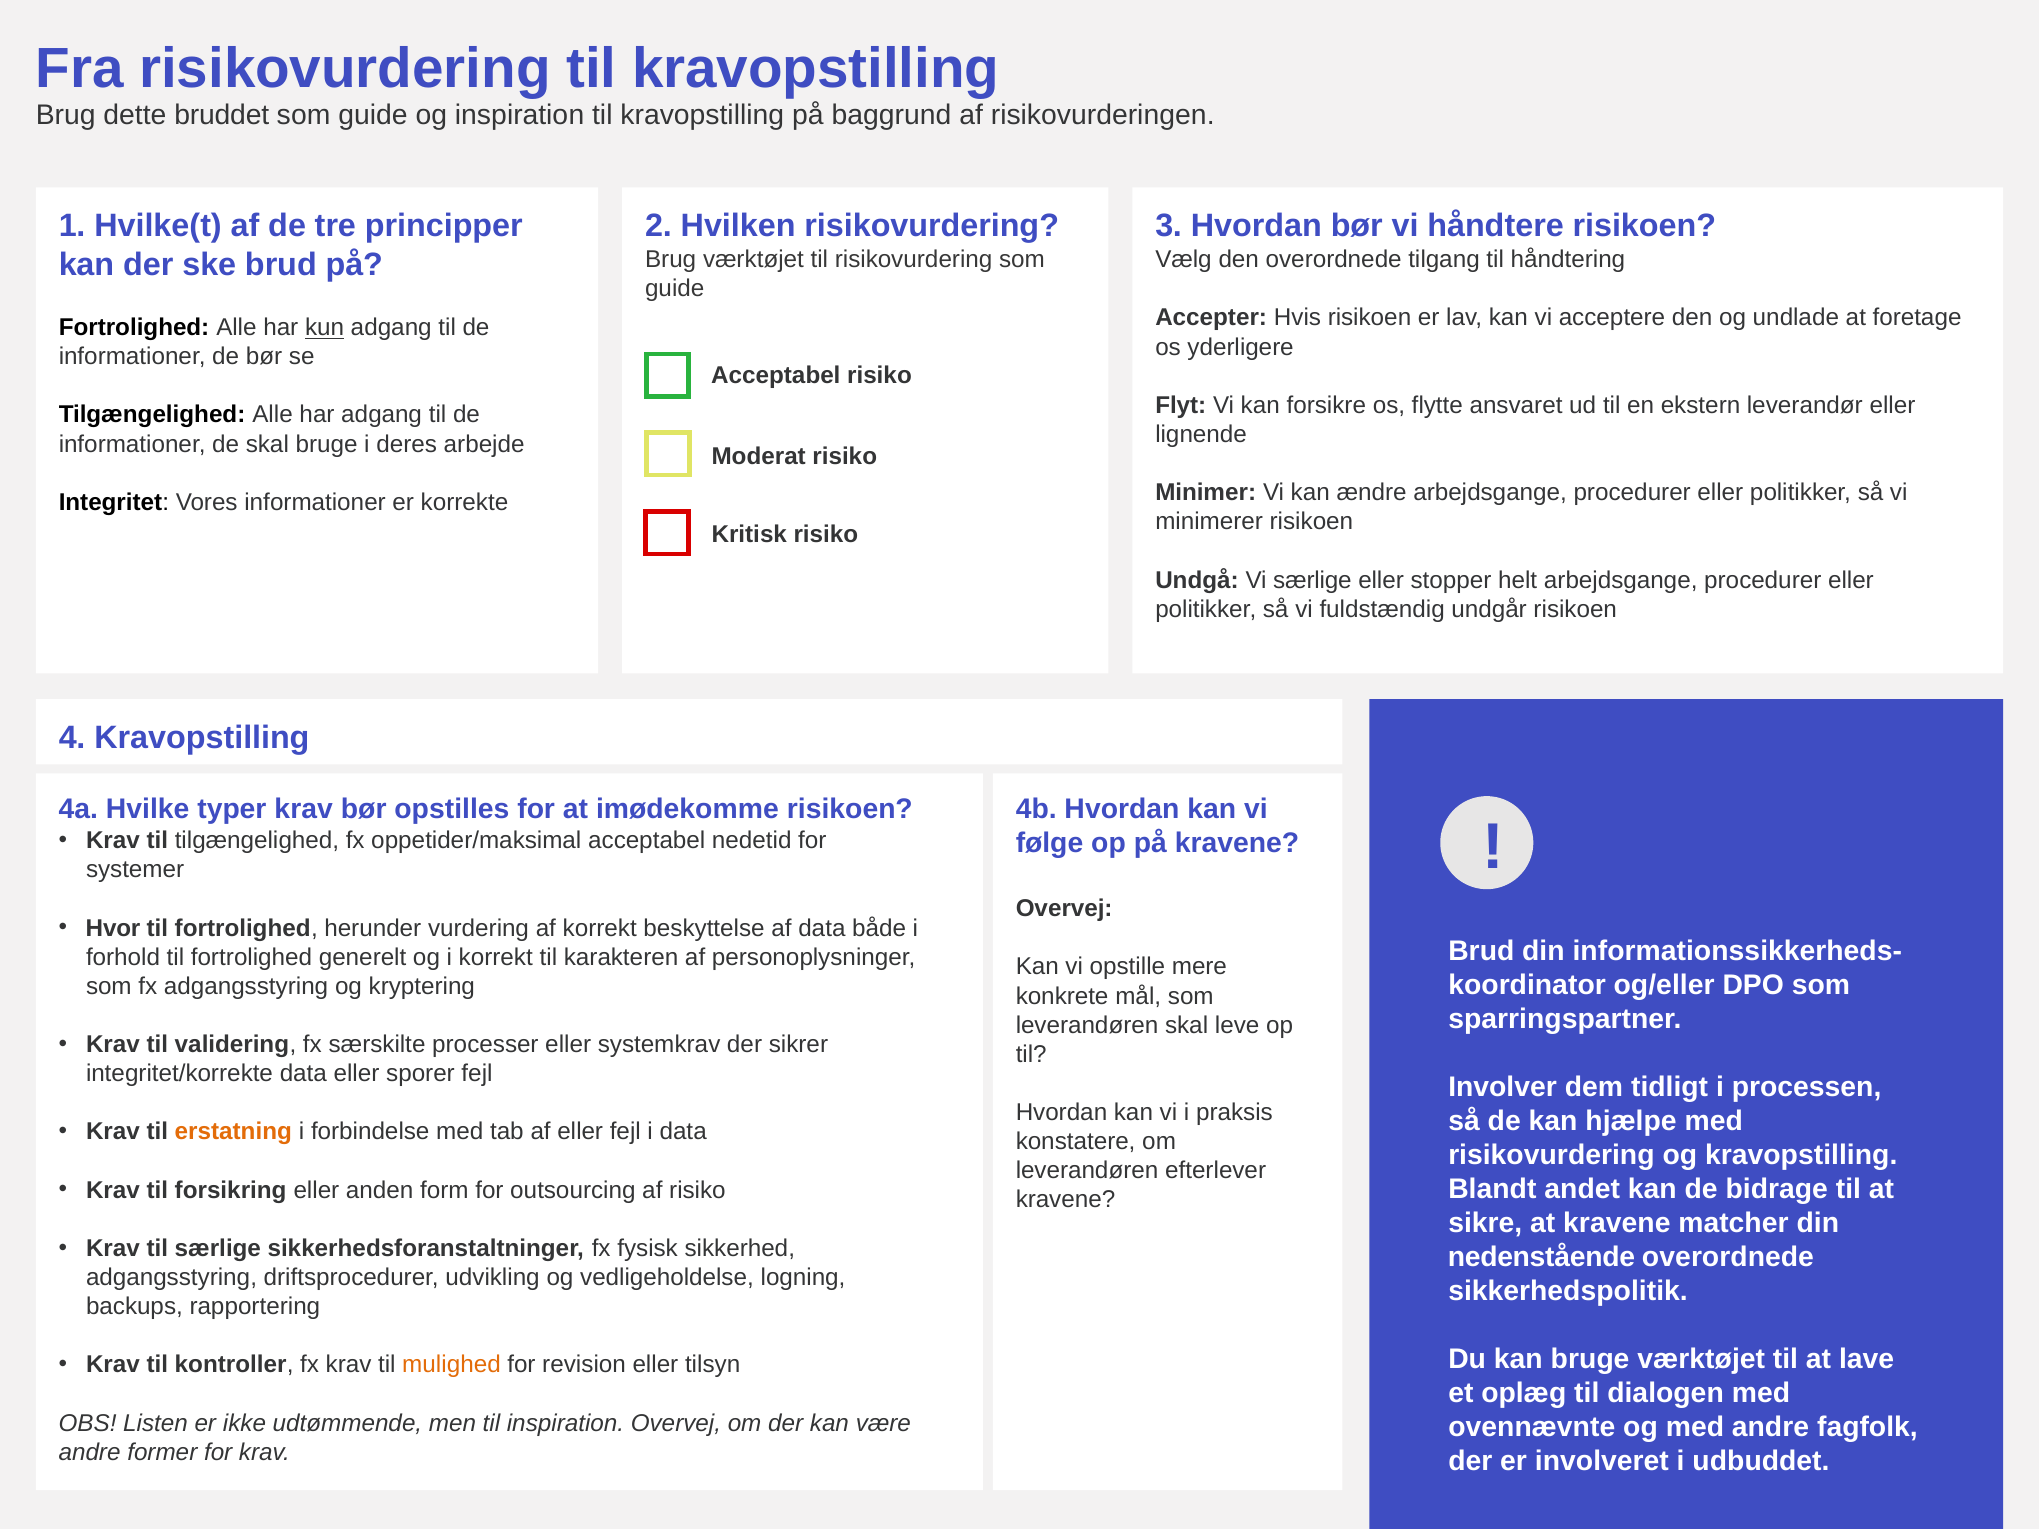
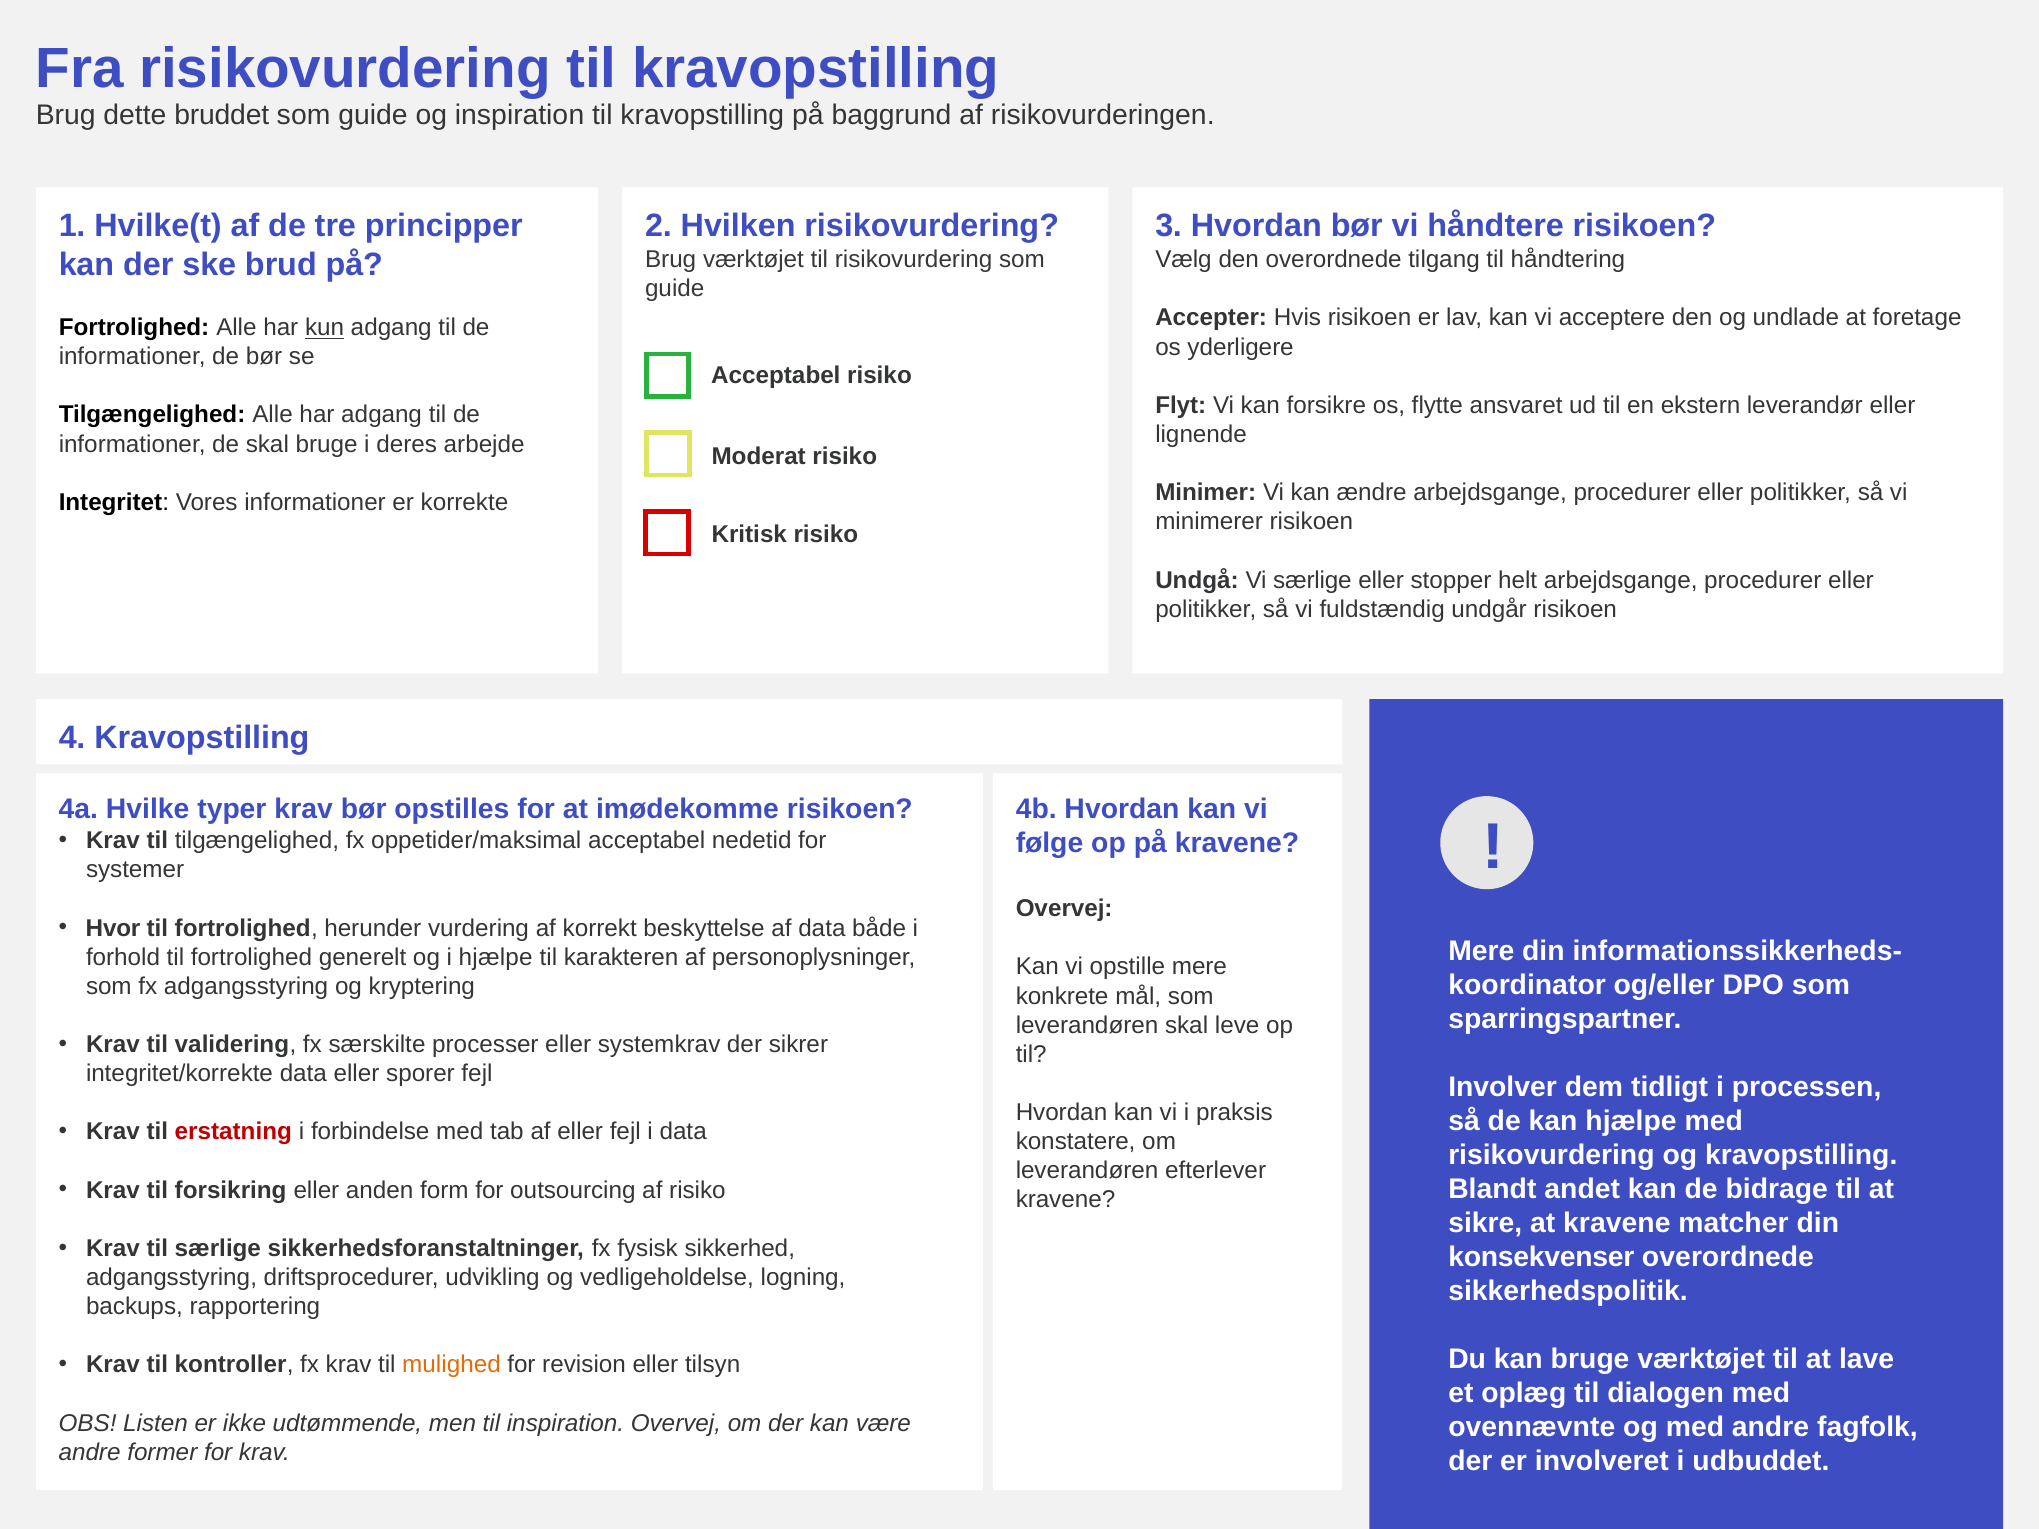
Brud: Brud -> Mere (1481, 952)
i korrekt: korrekt -> hjælpe (496, 957)
erstatning colour: orange -> red (233, 1132)
nedenstående: nedenstående -> konsekvenser (1541, 1258)
